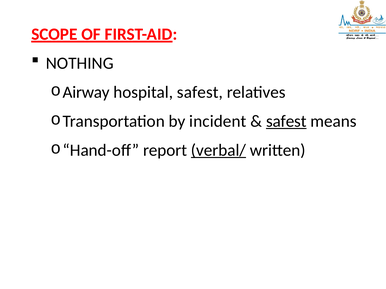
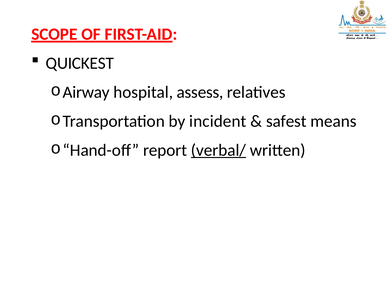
NOTHING: NOTHING -> QUICKEST (80, 63)
hospital safest: safest -> assess (200, 92)
safest underline: present -> none (286, 121)
